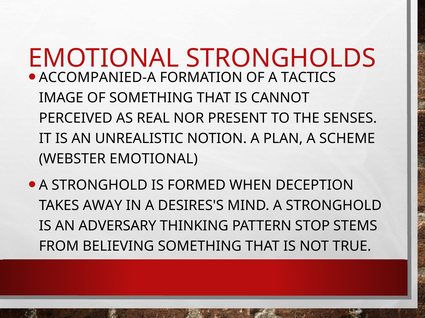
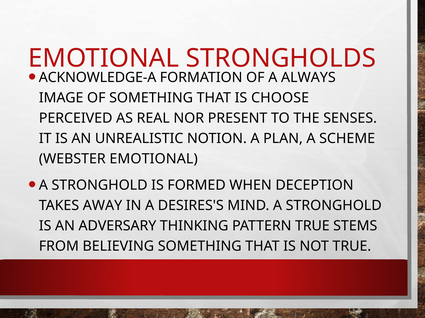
ACCOMPANIED-A: ACCOMPANIED-A -> ACKNOWLEDGE-A (98, 78)
TACTICS: TACTICS -> ALWAYS (308, 78)
CANNOT: CANNOT -> CHOOSE (280, 98)
PATTERN STOP: STOP -> TRUE (312, 226)
